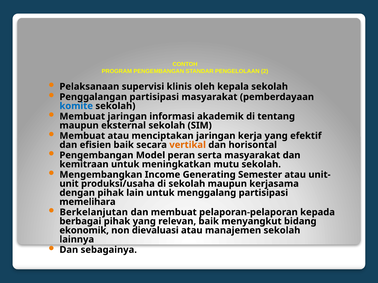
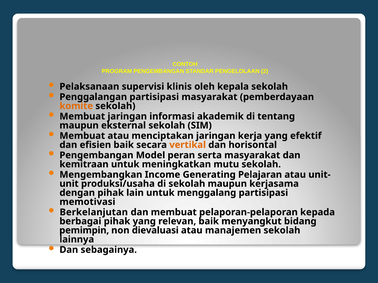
komite colour: blue -> orange (76, 106)
Semester: Semester -> Pelajaran (260, 175)
memelihara: memelihara -> memotivasi (87, 202)
ekonomik: ekonomik -> pemimpin (84, 231)
